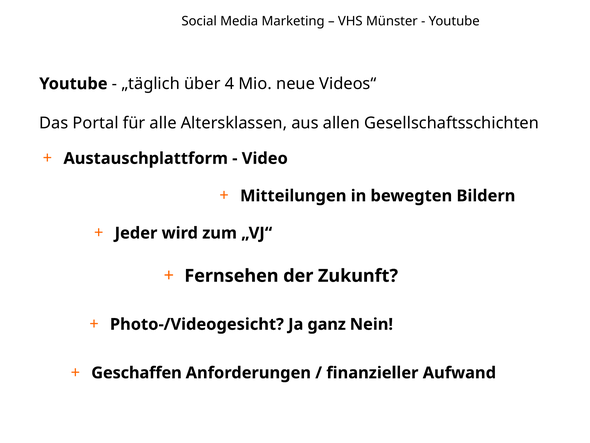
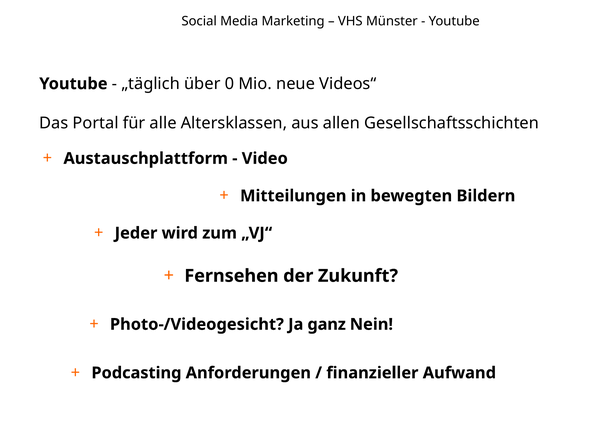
4: 4 -> 0 (229, 84)
Geschaffen: Geschaffen -> Podcasting (136, 372)
